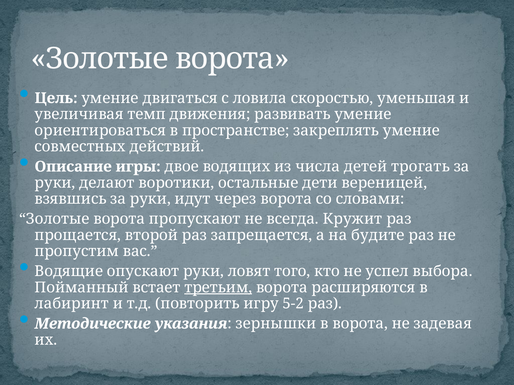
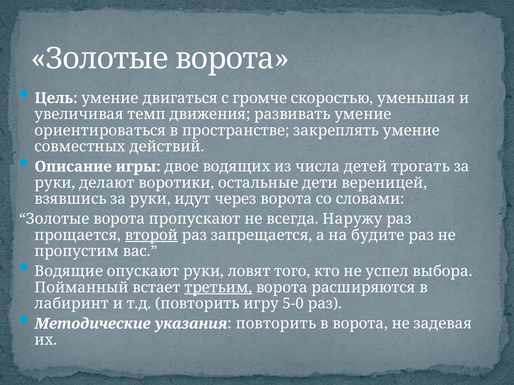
ловила: ловила -> громче (260, 98)
Кружит: Кружит -> Наружу (353, 219)
второй underline: none -> present (151, 235)
5-2: 5-2 -> 5-0 (293, 304)
указания зернышки: зернышки -> повторить (276, 324)
